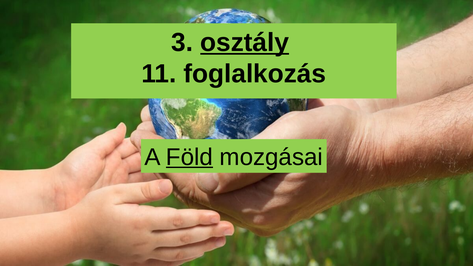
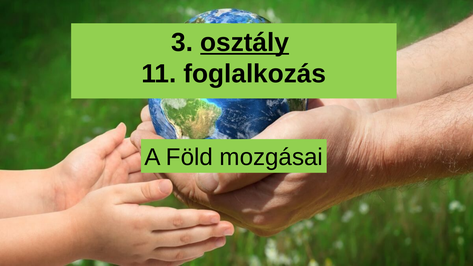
Föld underline: present -> none (189, 157)
